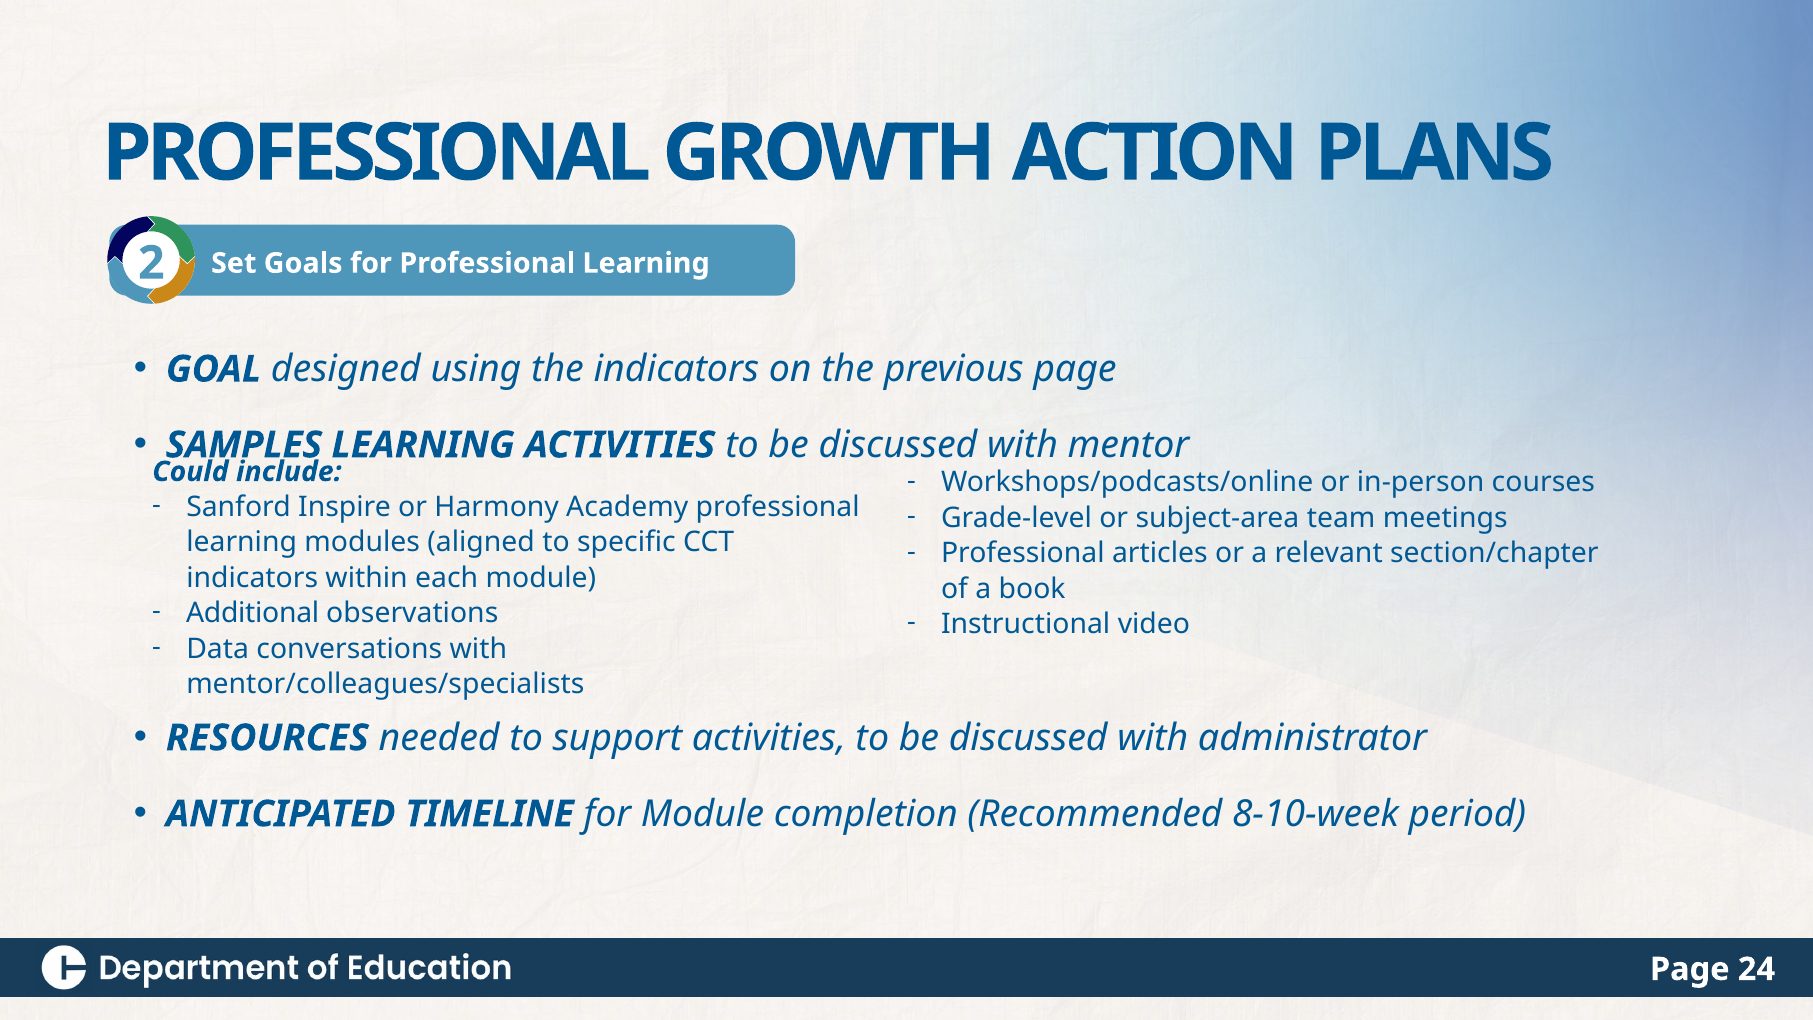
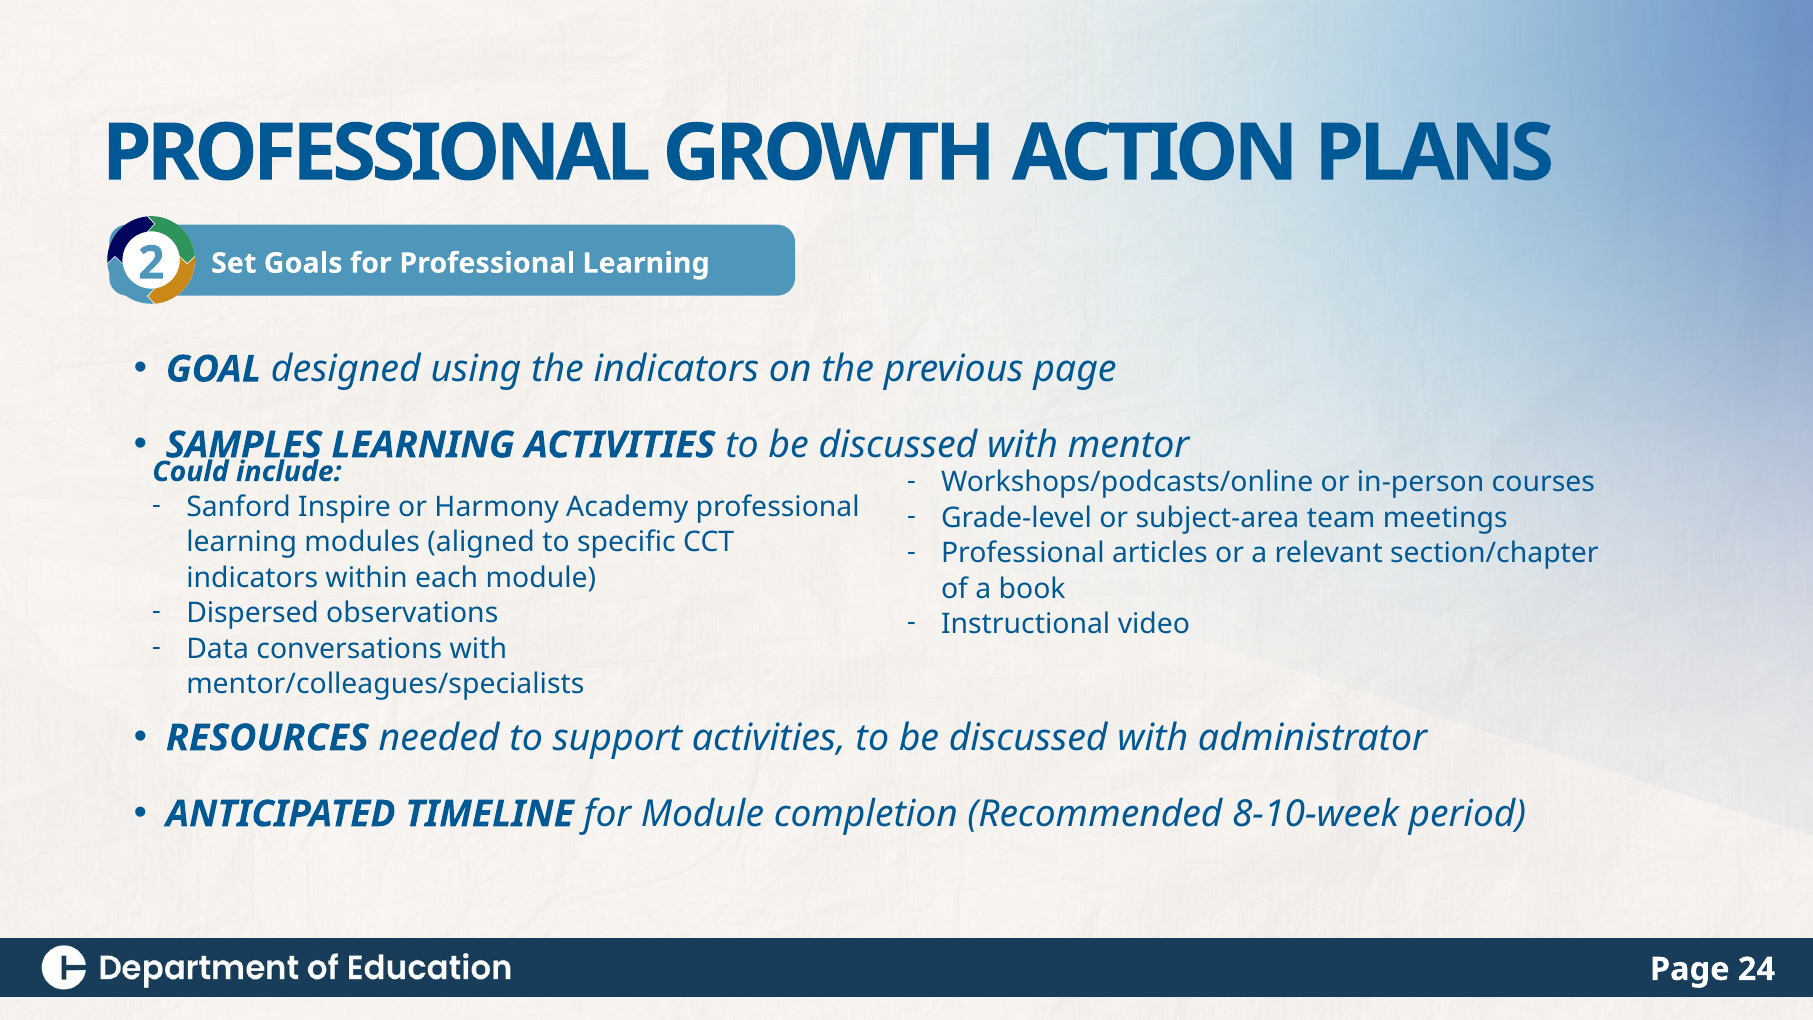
Additional: Additional -> Dispersed (253, 613)
